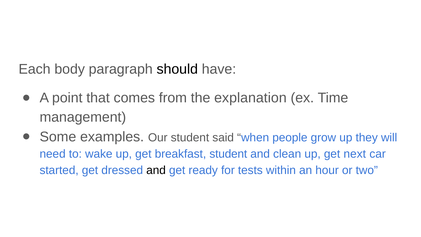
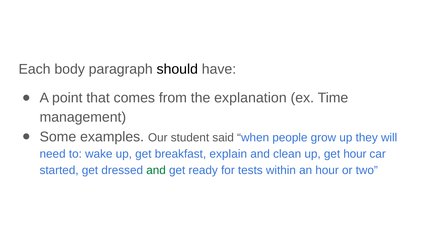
breakfast student: student -> explain (228, 154)
get next: next -> hour (355, 154)
and colour: black -> green (156, 170)
